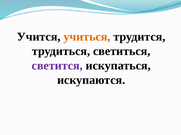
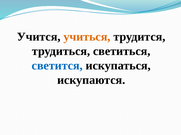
светится colour: purple -> blue (57, 66)
